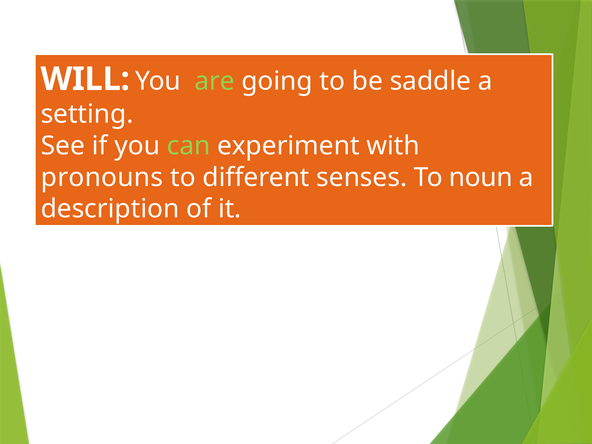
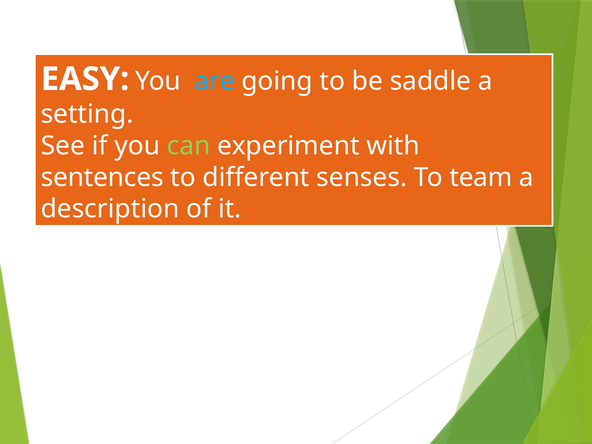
WILL: WILL -> EASY (85, 79)
are colour: light green -> light blue (215, 81)
pronouns: pronouns -> sentences (102, 177)
noun: noun -> team (481, 177)
